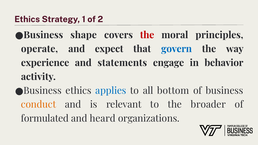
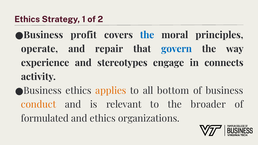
shape: shape -> profit (84, 35)
the colour: red -> blue (147, 35)
expect: expect -> repair (109, 49)
statements: statements -> stereotypes (122, 63)
behavior: behavior -> connects (224, 63)
applies colour: blue -> orange (111, 91)
and heard: heard -> ethics (103, 119)
